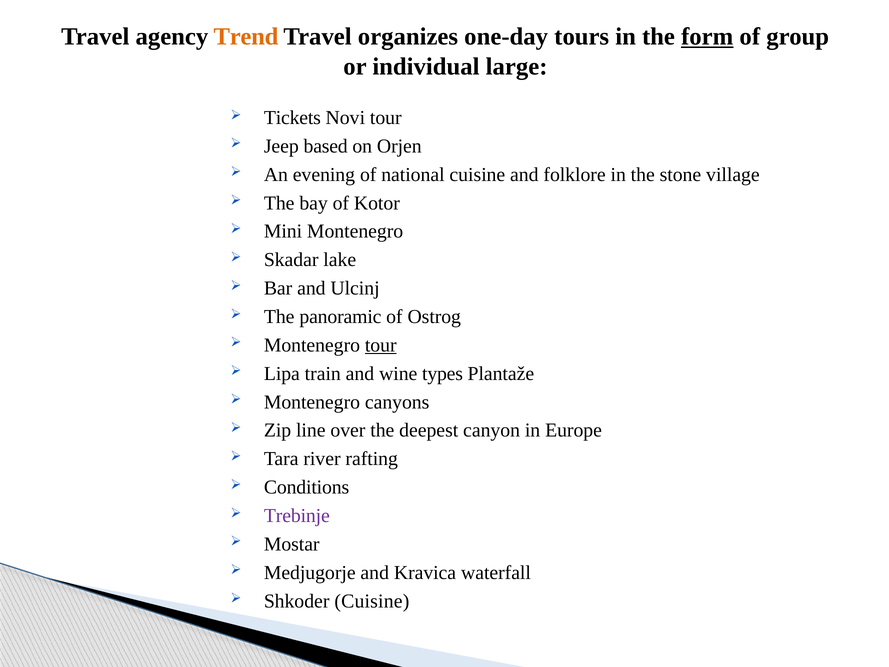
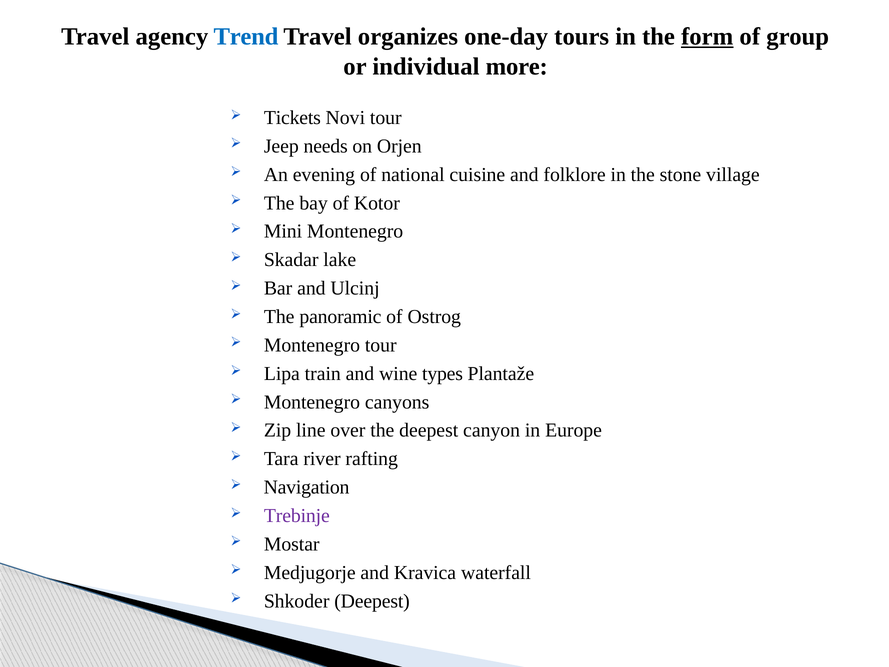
Trend colour: orange -> blue (246, 37)
large: large -> more (517, 66)
based: based -> needs (326, 146)
tour underline: present -> none (381, 345)
Conditions: Conditions -> Navigation (307, 487)
Shkoder Cuisine: Cuisine -> Deepest (372, 601)
